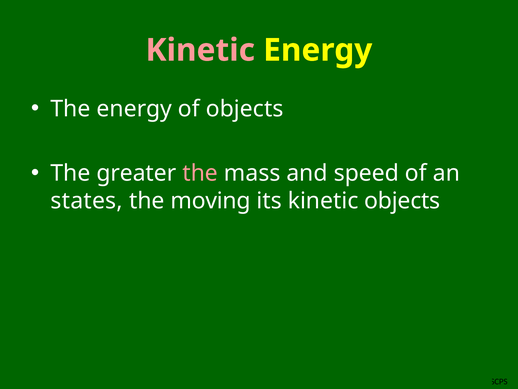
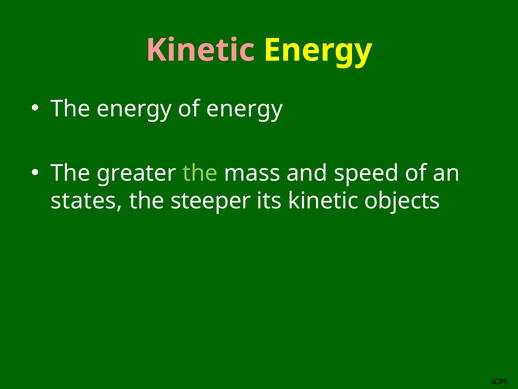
of objects: objects -> energy (245, 109)
the colour: pink -> light green (200, 173)
moving: moving -> steeper (211, 201)
